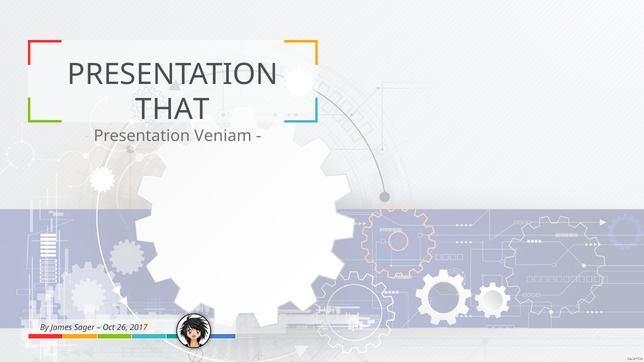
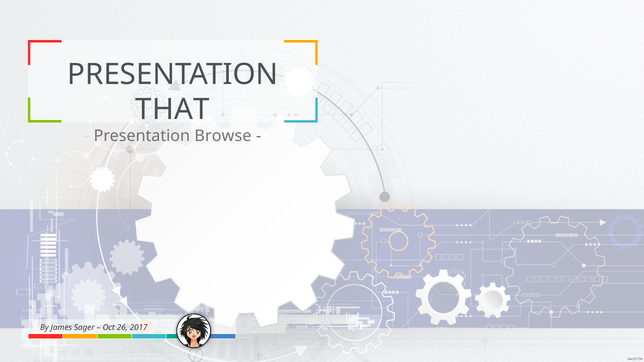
Veniam: Veniam -> Browse (223, 136)
